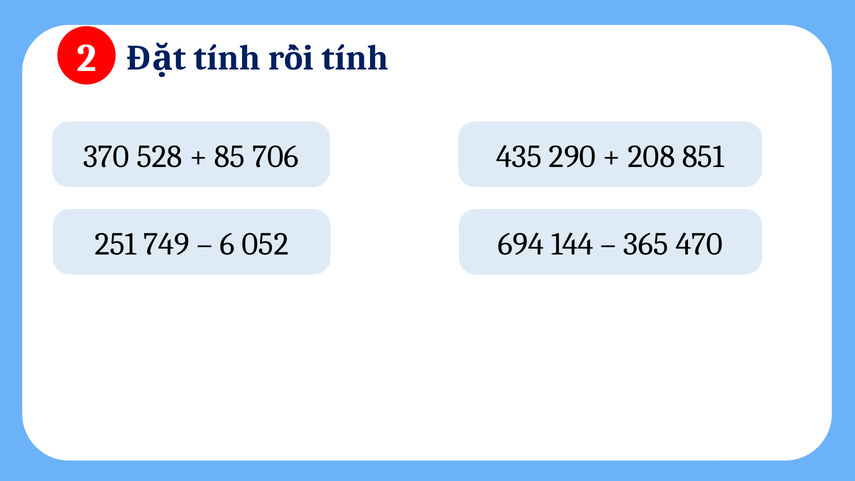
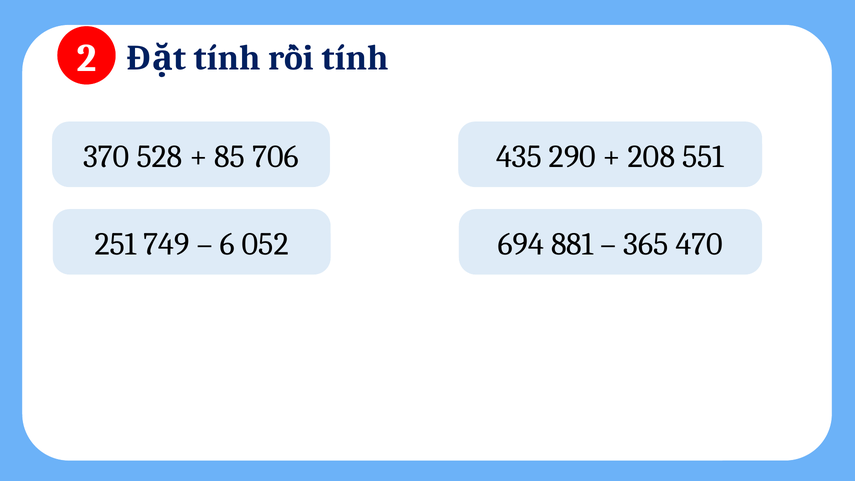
851: 851 -> 551 (703, 157)
144: 144 -> 881 (572, 244)
